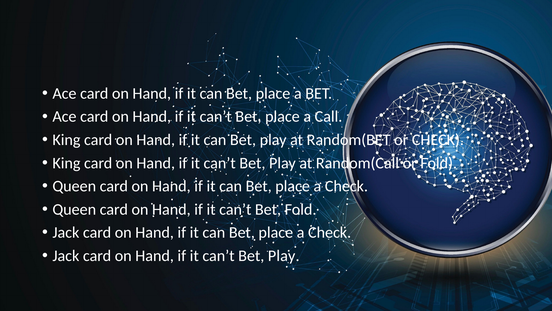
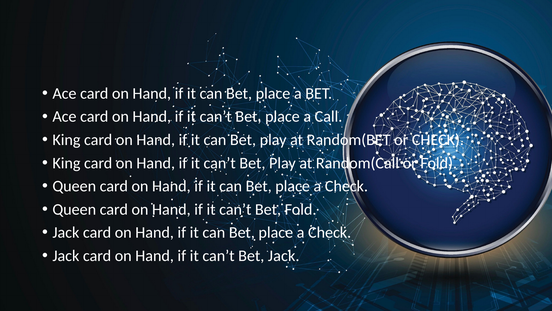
Play: Play -> Jack (284, 255)
